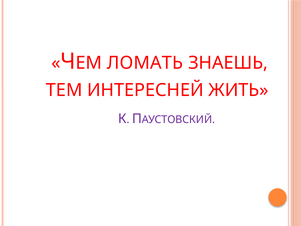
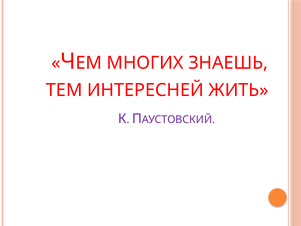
ЛОМАТЬ: ЛОМАТЬ -> МНОГИХ (145, 63)
